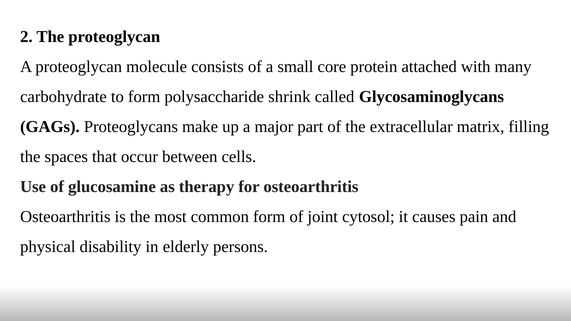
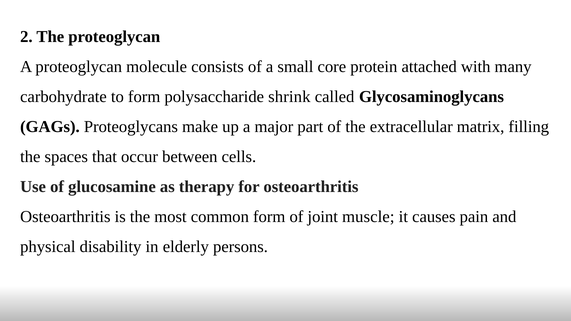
cytosol: cytosol -> muscle (368, 217)
